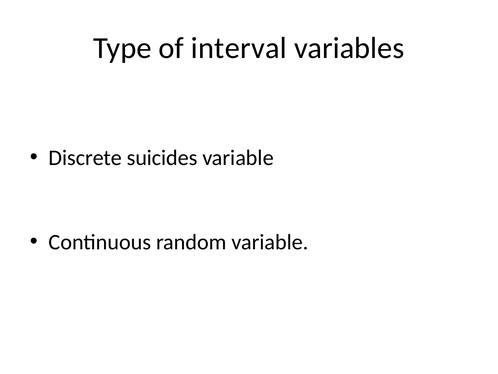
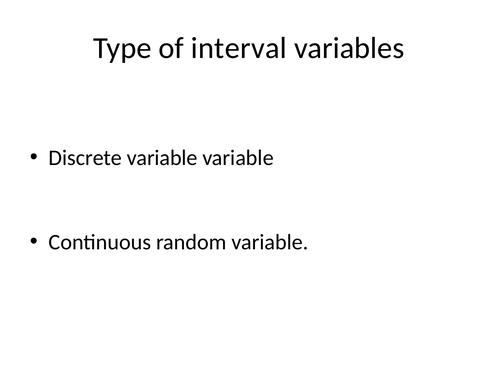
Discrete suicides: suicides -> variable (162, 158)
